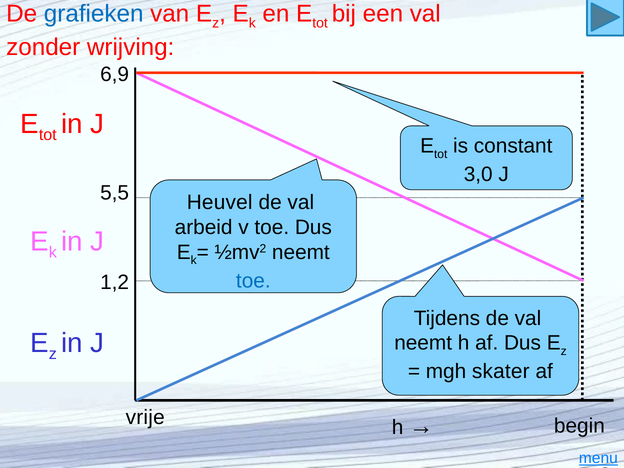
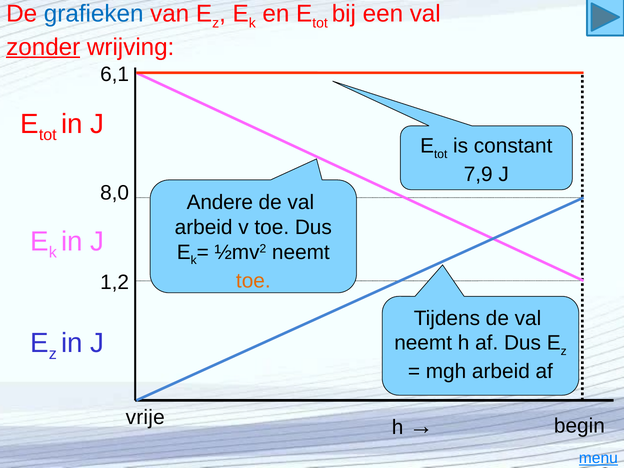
zonder underline: none -> present (43, 47)
6,9: 6,9 -> 6,1 (115, 74)
3,0: 3,0 -> 7,9 (478, 174)
5,5: 5,5 -> 8,0 (115, 193)
Heuvel: Heuvel -> Andere (220, 202)
toe colour: blue -> orange (253, 281)
mgh skater: skater -> arbeid (501, 372)
